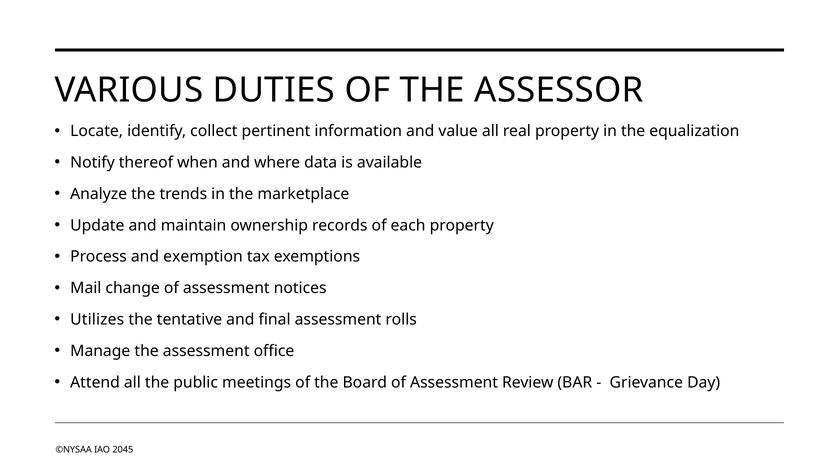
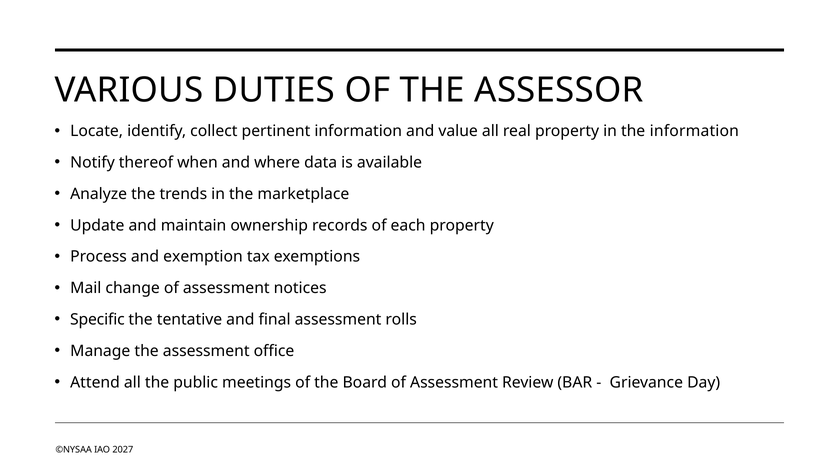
the equalization: equalization -> information (694, 131)
Utilizes: Utilizes -> Specific (97, 320)
2045: 2045 -> 2027 (123, 450)
